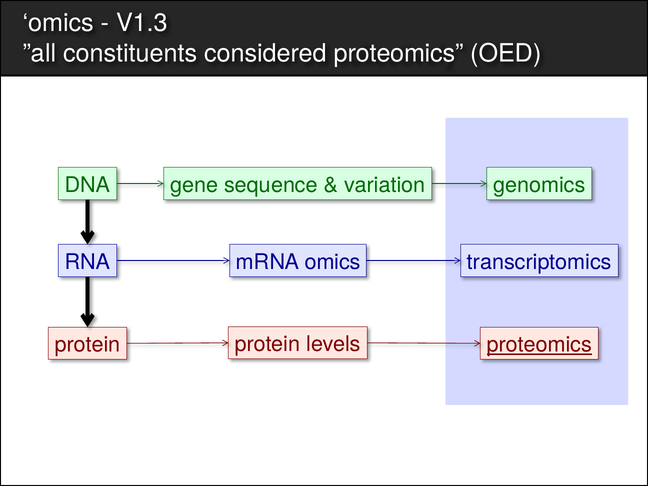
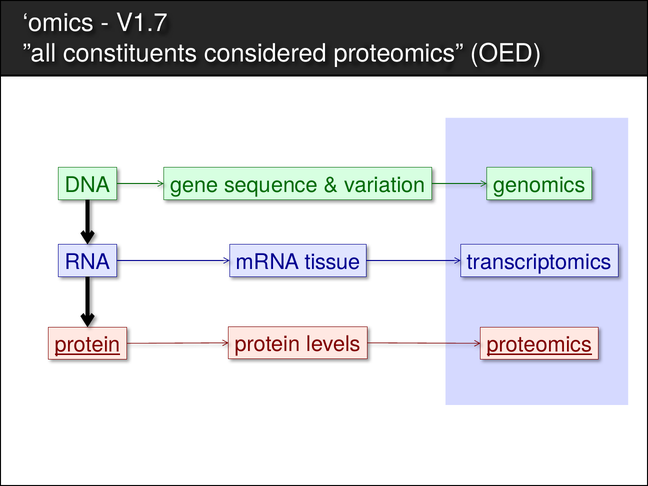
V1.3: V1.3 -> V1.7 (142, 23)
mRNA omics: omics -> tissue (333, 262)
protein underline: none -> present (88, 345)
